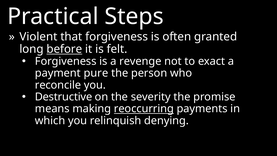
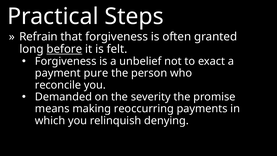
Violent: Violent -> Refrain (38, 37)
revenge: revenge -> unbelief (140, 61)
Destructive: Destructive -> Demanded (63, 97)
reoccurring underline: present -> none (144, 109)
